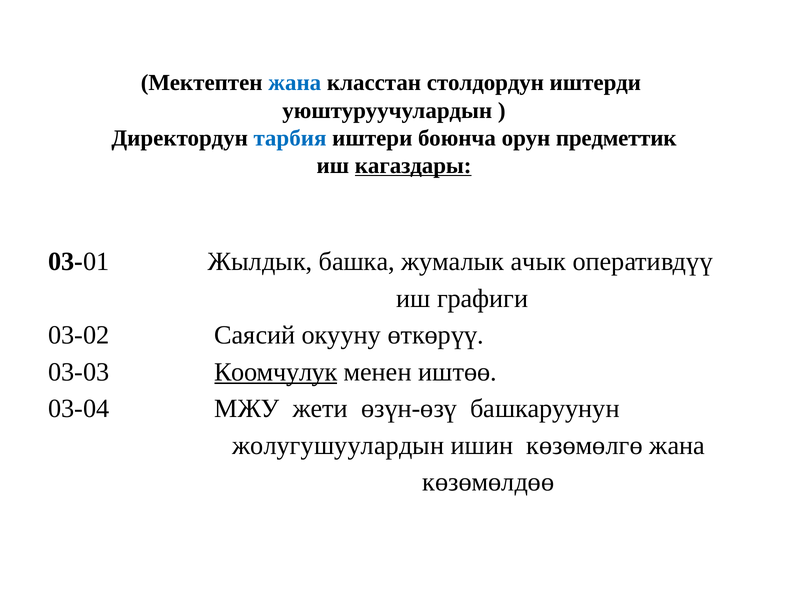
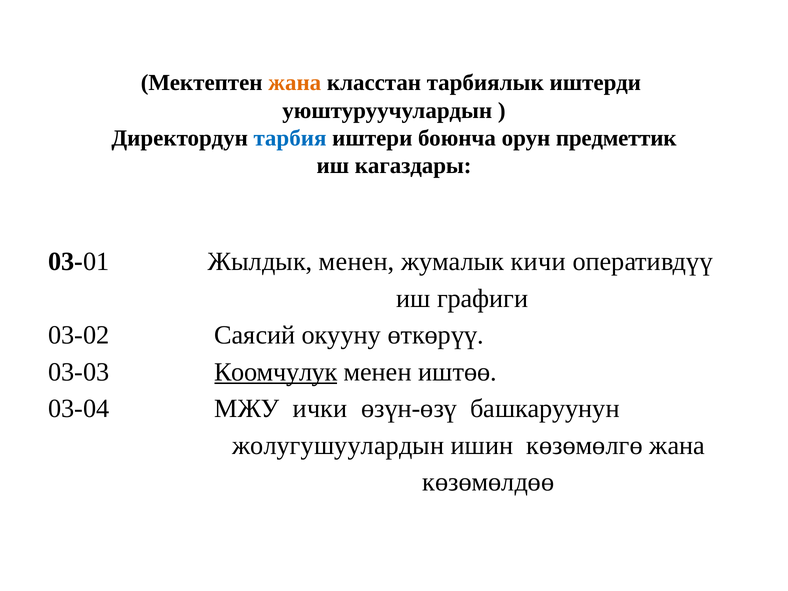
жана colour: blue -> orange (295, 83)
столдордун: столдордун -> тарбиялык (485, 83)
кагаздары underline: present -> none (413, 166)
Жылдык башка: башка -> менен (357, 262)
ачык: ачык -> кичи (538, 262)
жети: жети -> ички (320, 409)
